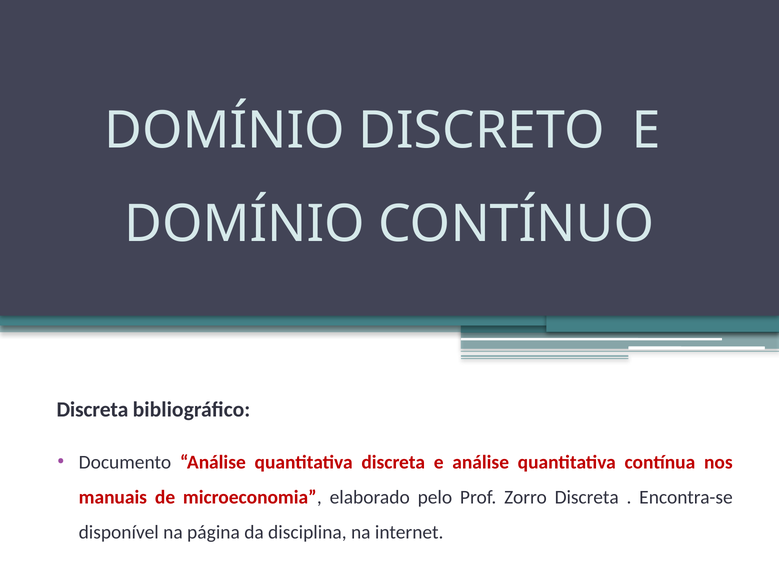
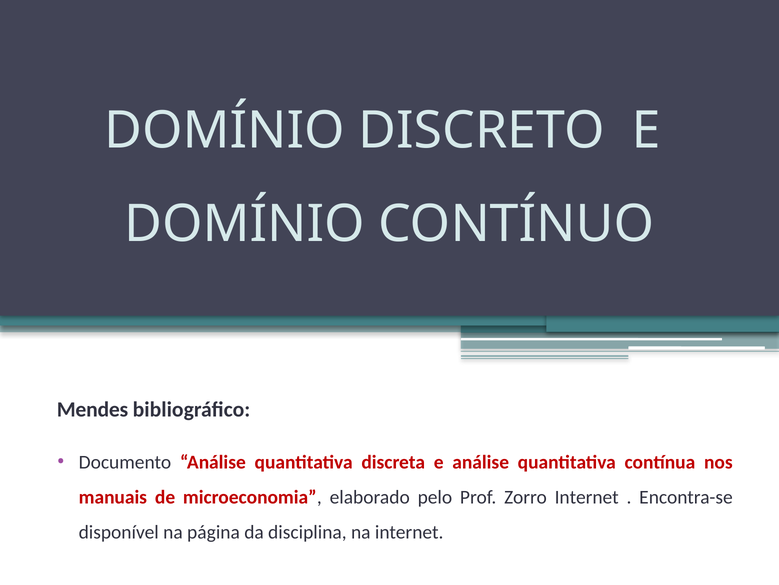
Discreta: Discreta -> Mendes (92, 409)
Zorro Discreta: Discreta -> Internet (587, 497)
